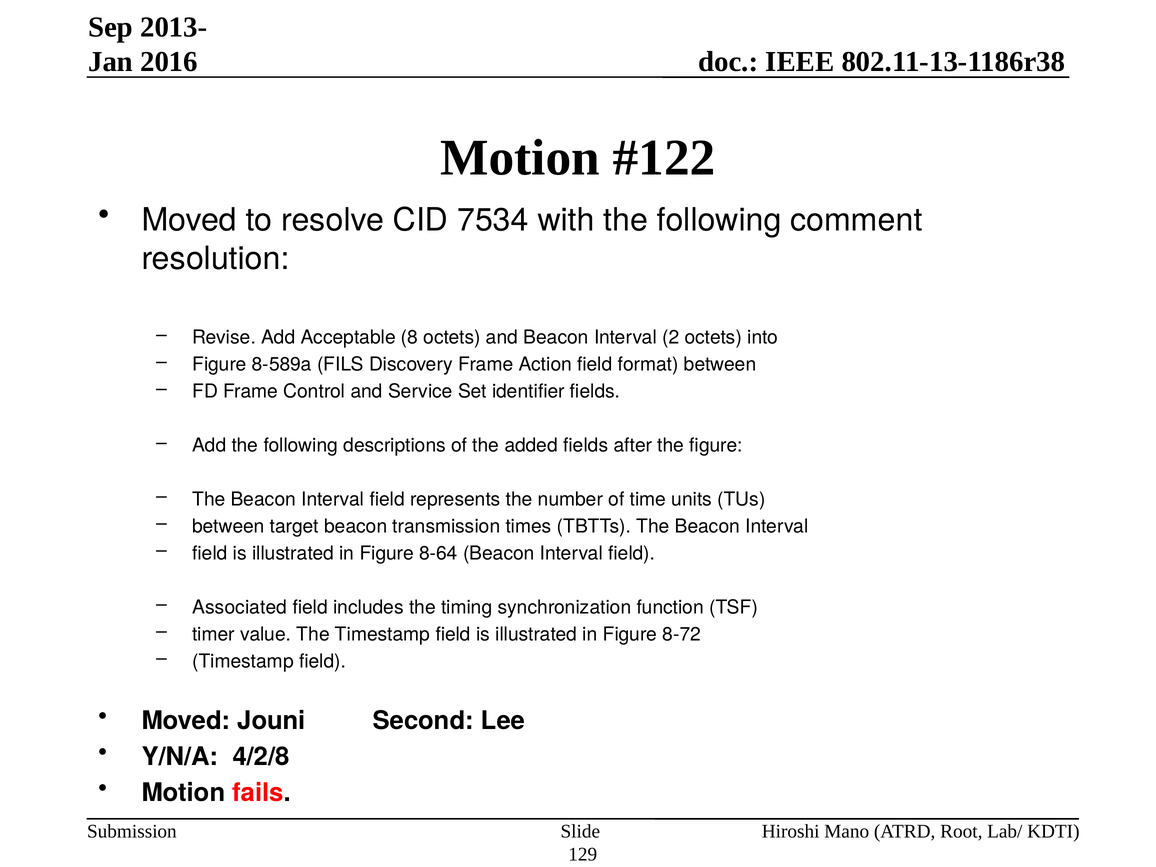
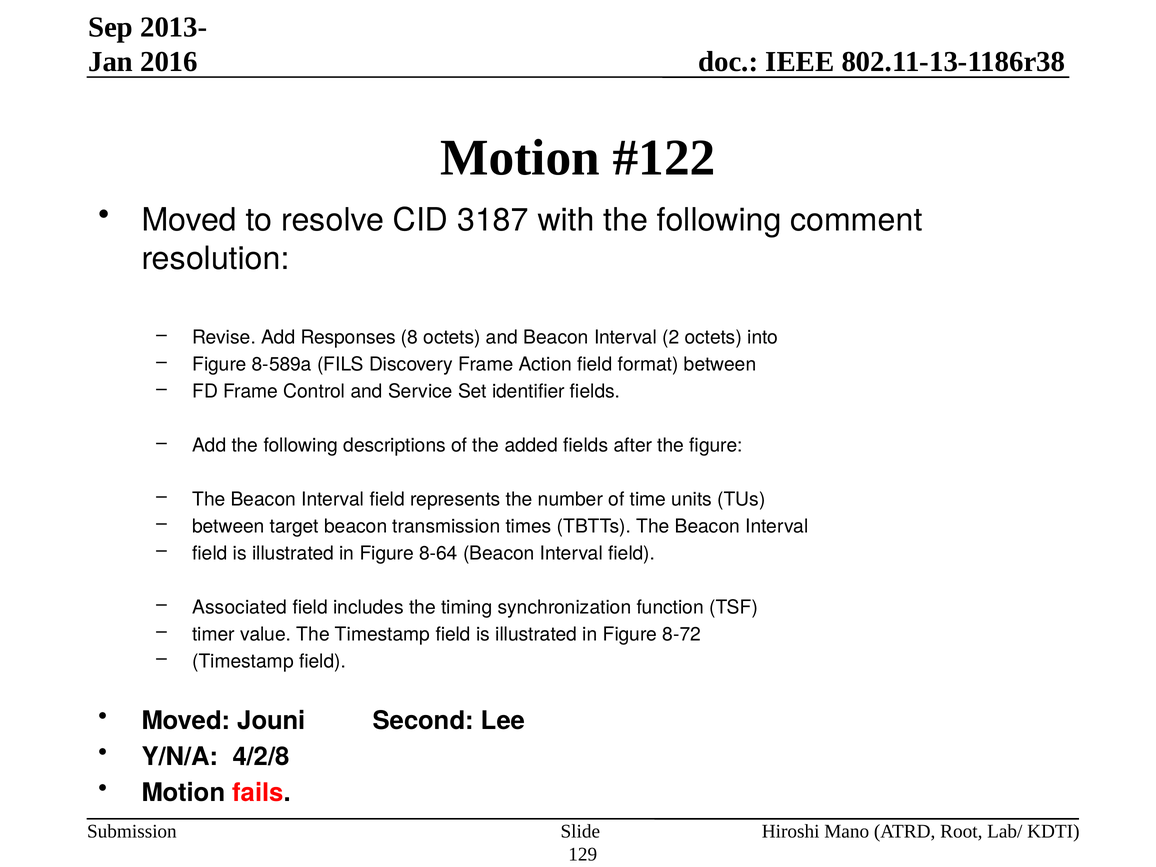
7534: 7534 -> 3187 (493, 220)
Acceptable: Acceptable -> Responses (348, 337)
